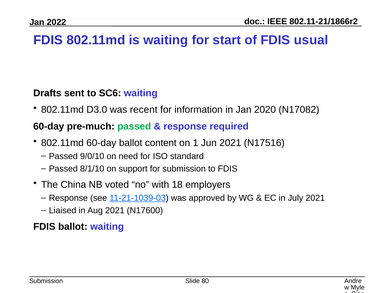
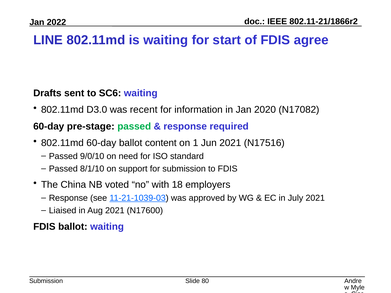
FDIS: FDIS -> LINE (48, 40)
usual: usual -> agree (311, 40)
pre-much: pre-much -> pre-stage (91, 126)
